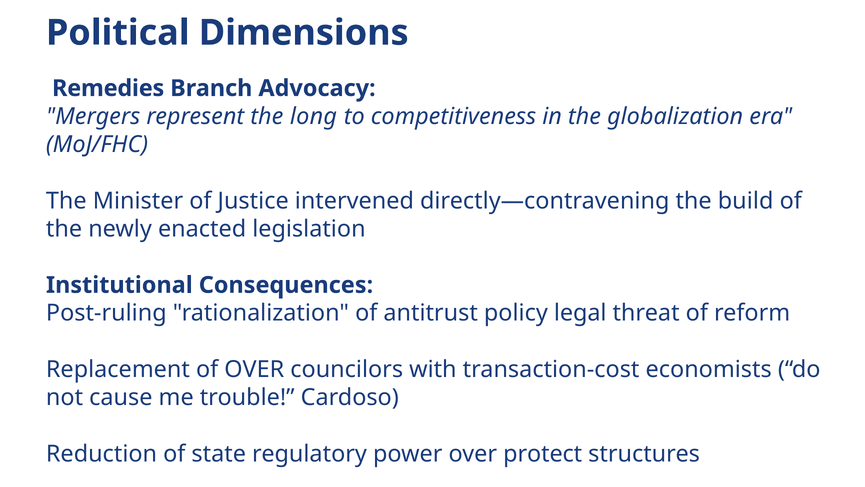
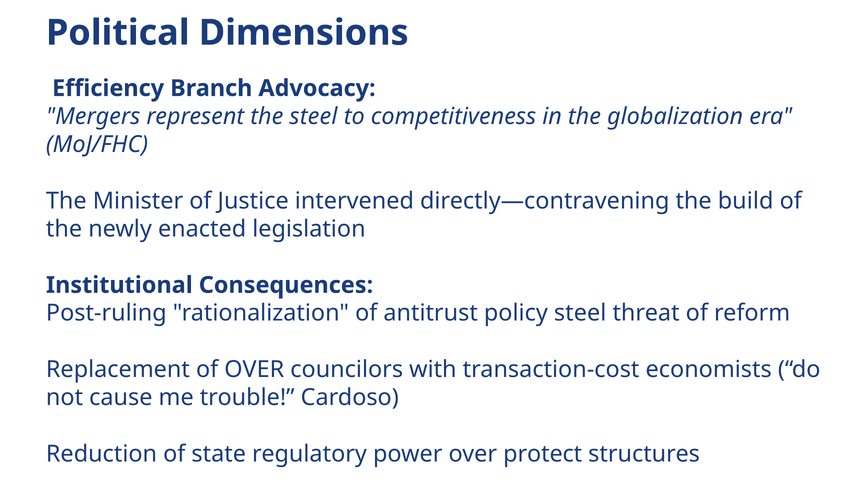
Remedies: Remedies -> Efficiency (108, 88)
the long: long -> steel (313, 116)
policy legal: legal -> steel (580, 313)
